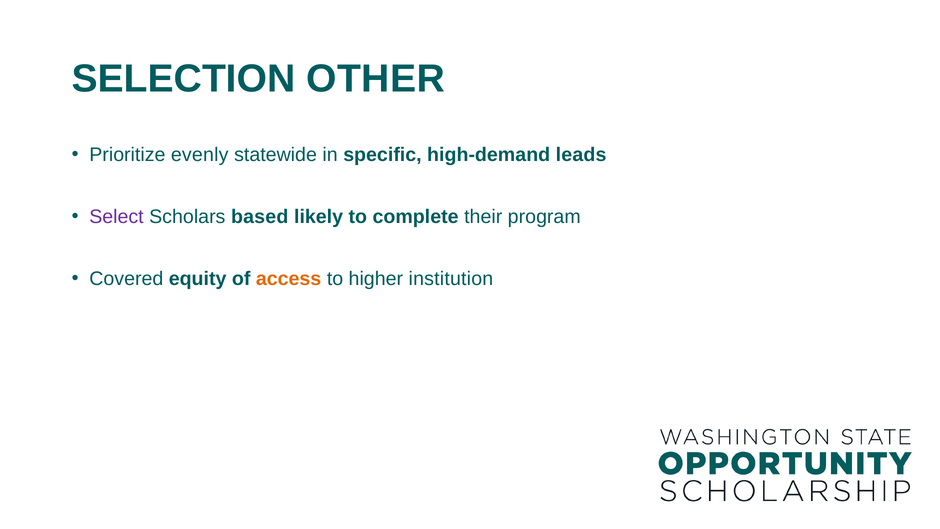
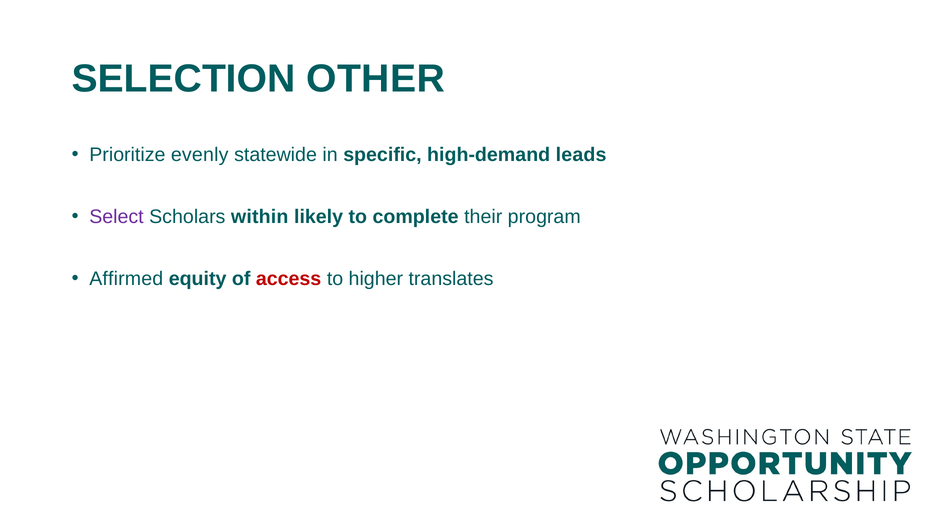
based: based -> within (260, 217)
Covered: Covered -> Affirmed (126, 279)
access colour: orange -> red (289, 279)
institution: institution -> translates (451, 279)
